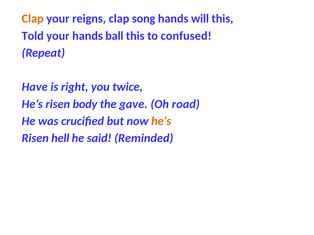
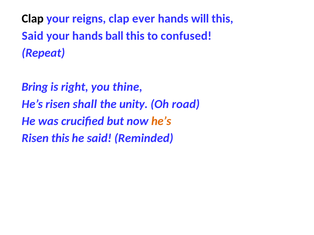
Clap colour: orange -> black (33, 19)
song: song -> ever (144, 19)
Told: Told -> Said (33, 36)
Have: Have -> Bring (35, 87)
twice: twice -> thine (127, 87)
body: body -> shall (85, 104)
gave: gave -> unity (134, 104)
Risen hell: hell -> this (60, 138)
